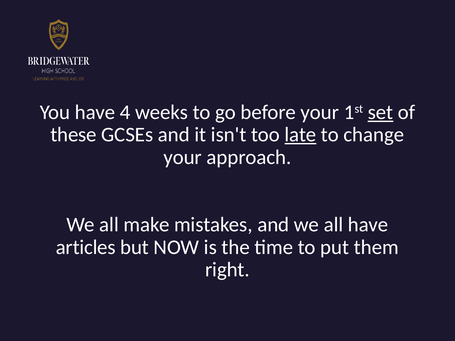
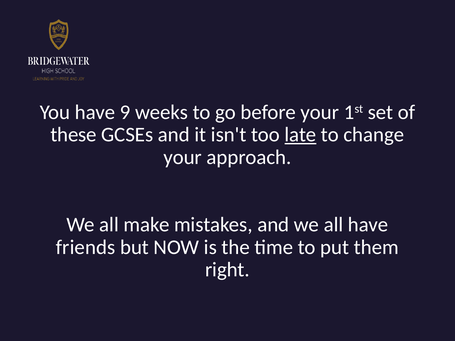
4: 4 -> 9 (125, 112)
set underline: present -> none (380, 112)
articles: articles -> friends (86, 247)
